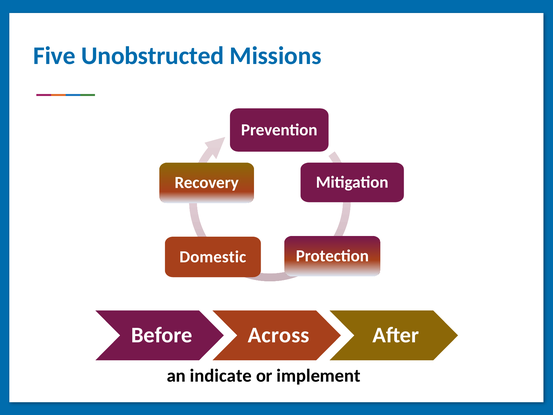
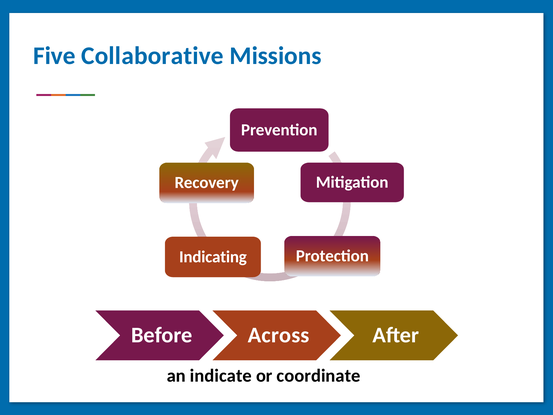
Unobstructed: Unobstructed -> Collaborative (152, 56)
Domestic: Domestic -> Indicating (213, 257)
implement: implement -> coordinate (319, 376)
